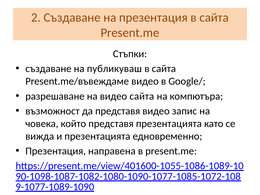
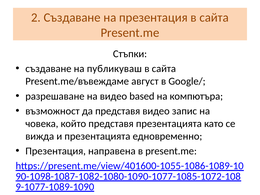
Present.me/въвеждаме видео: видео -> август (145, 81)
видео сайта: сайта -> based (142, 96)
